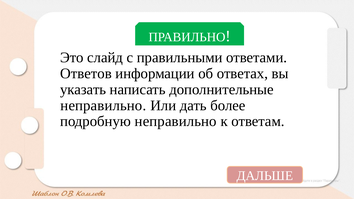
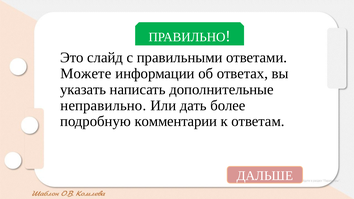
Ответов: Ответов -> Можете (86, 74)
подробную неправильно: неправильно -> комментарии (176, 121)
